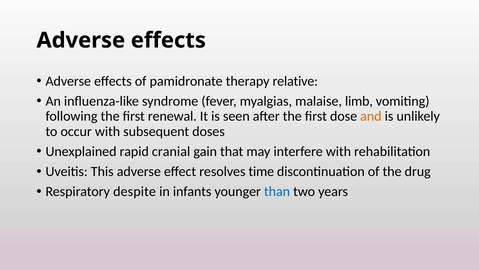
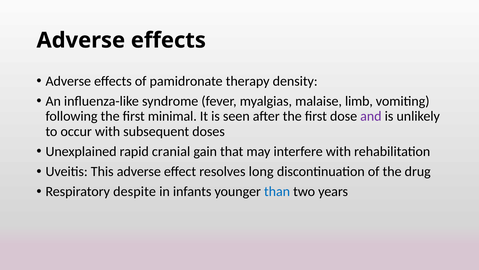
relative: relative -> density (295, 81)
renewal: renewal -> minimal (172, 116)
and colour: orange -> purple (371, 116)
time: time -> long (261, 171)
